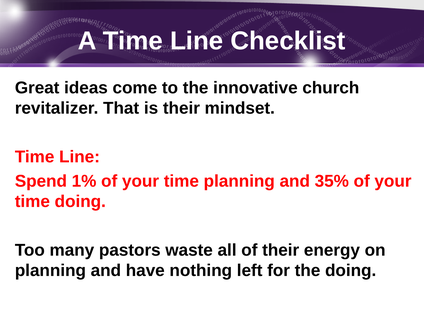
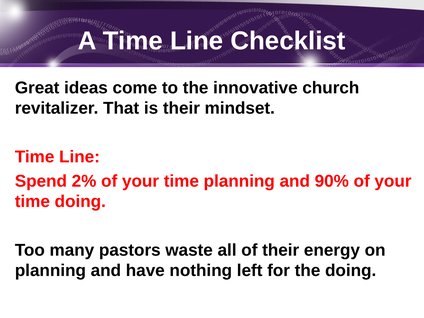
1%: 1% -> 2% (84, 181)
35%: 35% -> 90% (332, 181)
